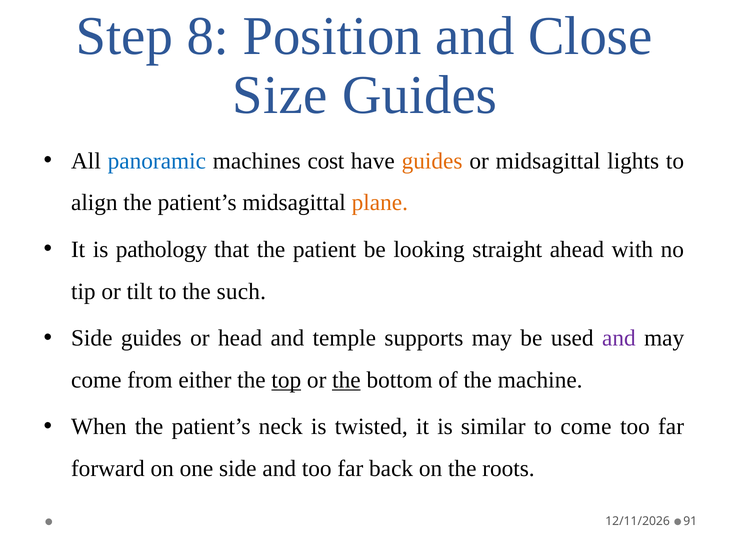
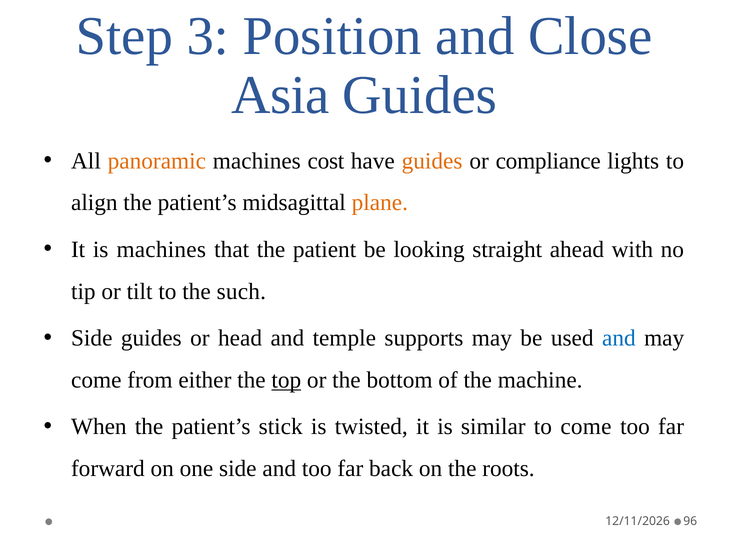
8: 8 -> 3 (208, 36)
Size: Size -> Asia (280, 95)
panoramic colour: blue -> orange (157, 161)
or midsagittal: midsagittal -> compliance (548, 161)
is pathology: pathology -> machines (161, 249)
and colour: purple -> blue (619, 338)
the underline: present -> none (346, 380)
neck: neck -> stick (281, 427)
91: 91 -> 96 (690, 521)
